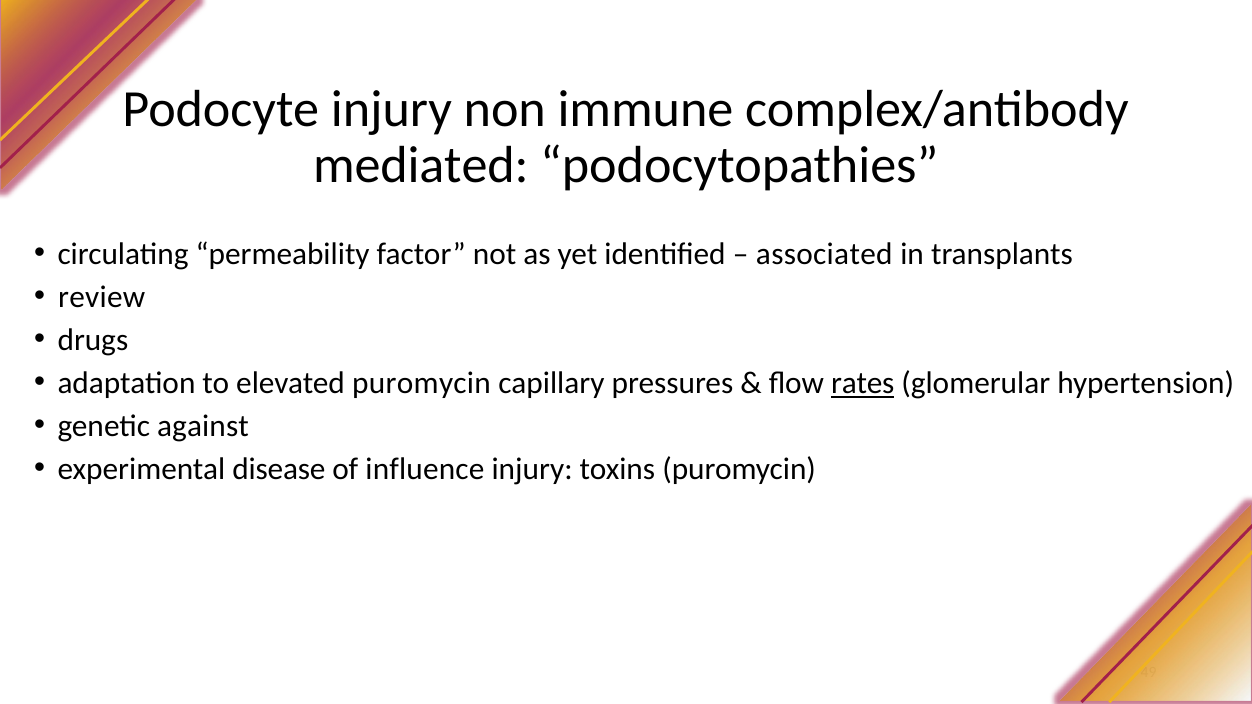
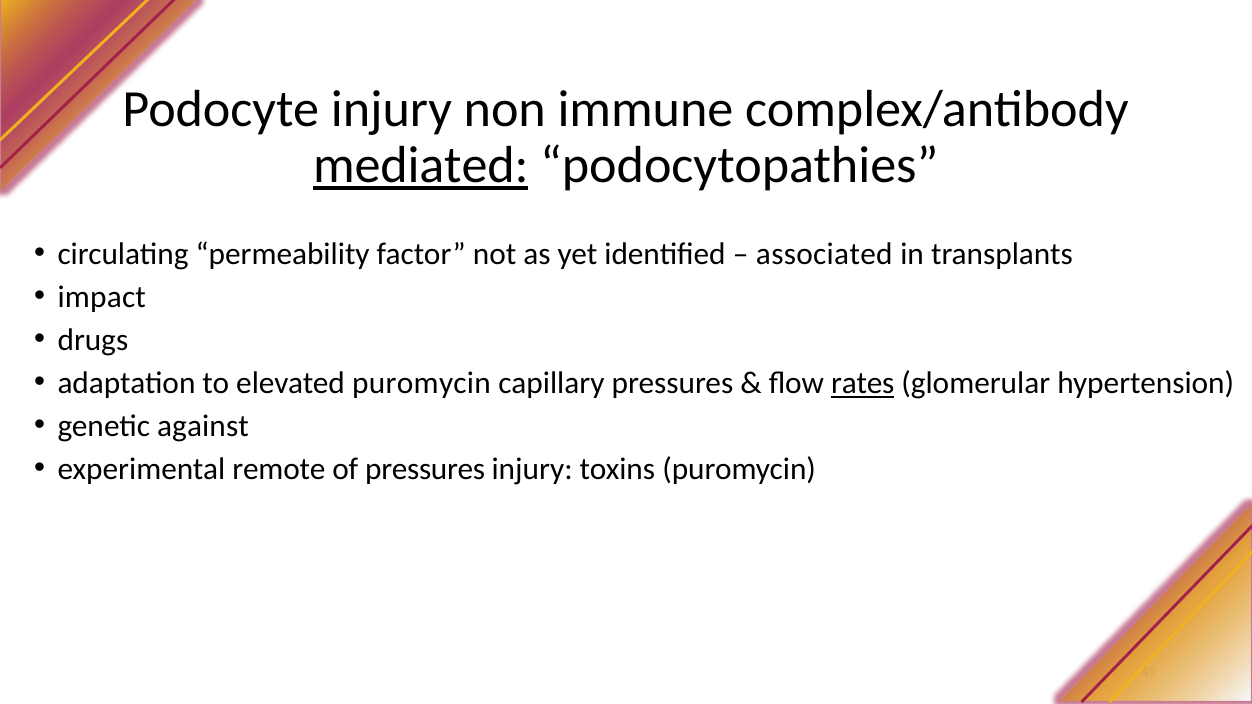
mediated underline: none -> present (421, 166)
review: review -> impact (102, 297)
disease: disease -> remote (279, 470)
of influence: influence -> pressures (425, 470)
